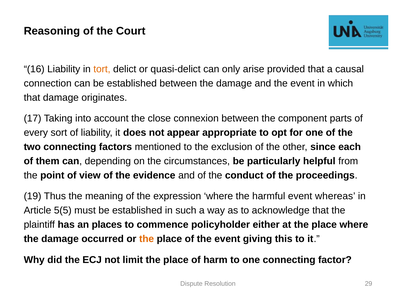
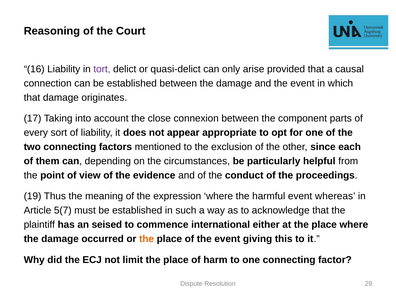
tort colour: orange -> purple (102, 69)
5(5: 5(5 -> 5(7 (63, 210)
places: places -> seised (107, 225)
policyholder: policyholder -> international (221, 225)
